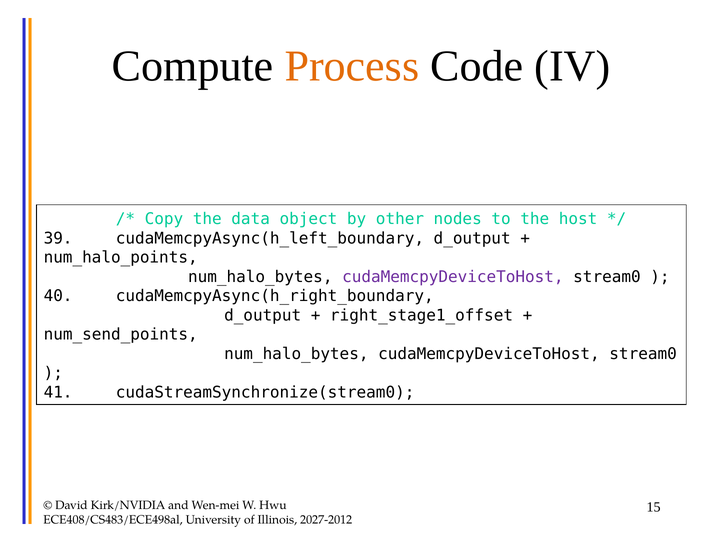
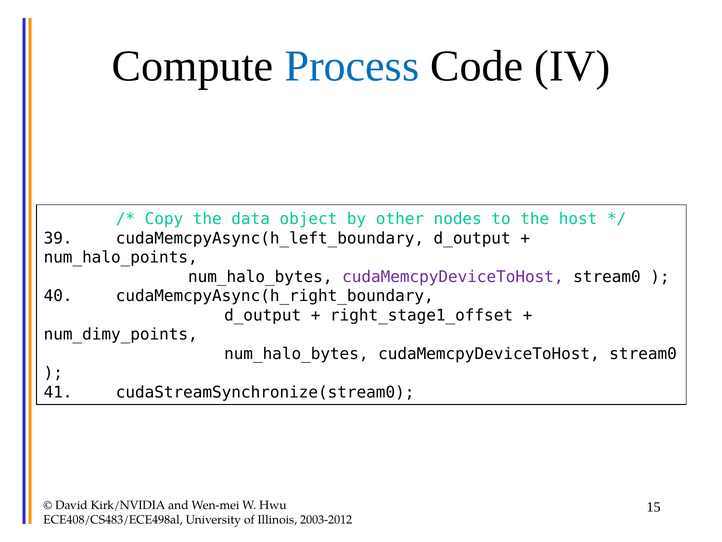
Process colour: orange -> blue (352, 66)
num_send_points: num_send_points -> num_dimy_points (121, 334)
2027-2012: 2027-2012 -> 2003-2012 (326, 519)
